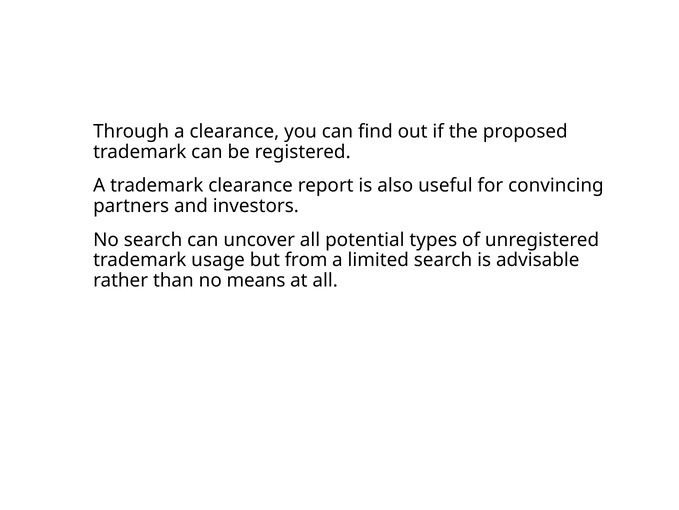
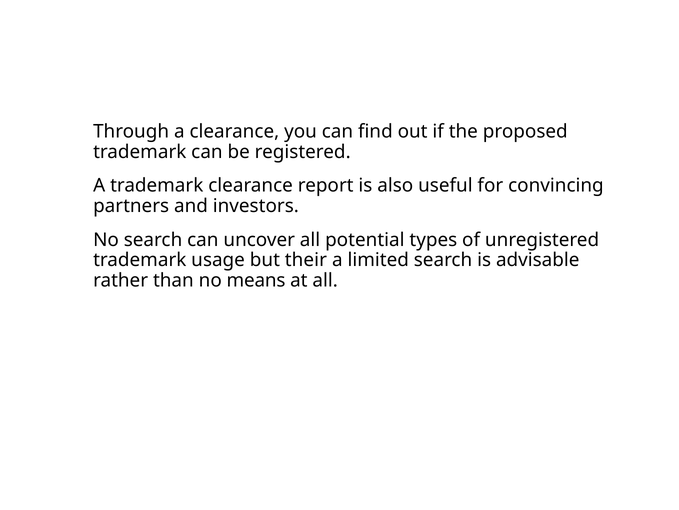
from: from -> their (306, 260)
